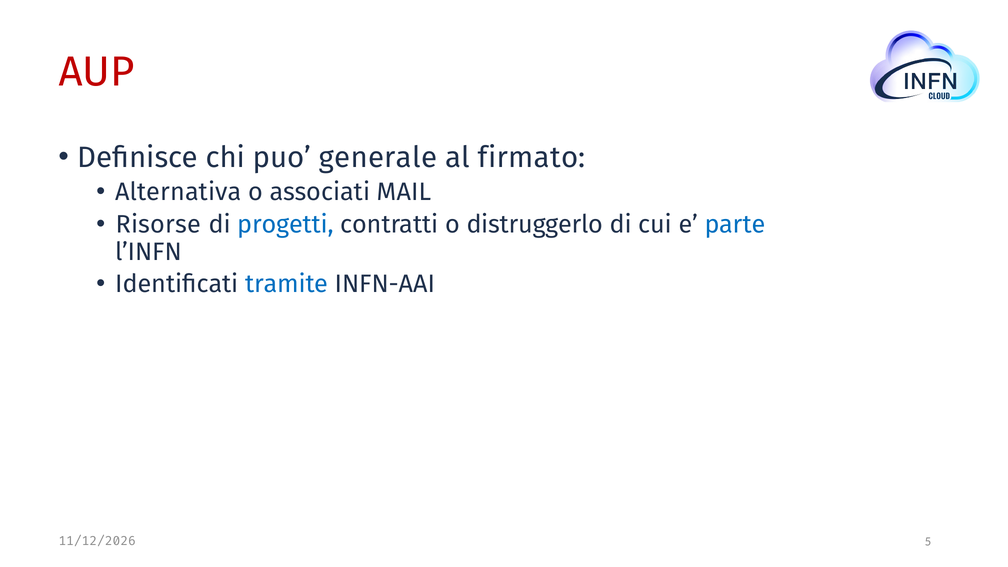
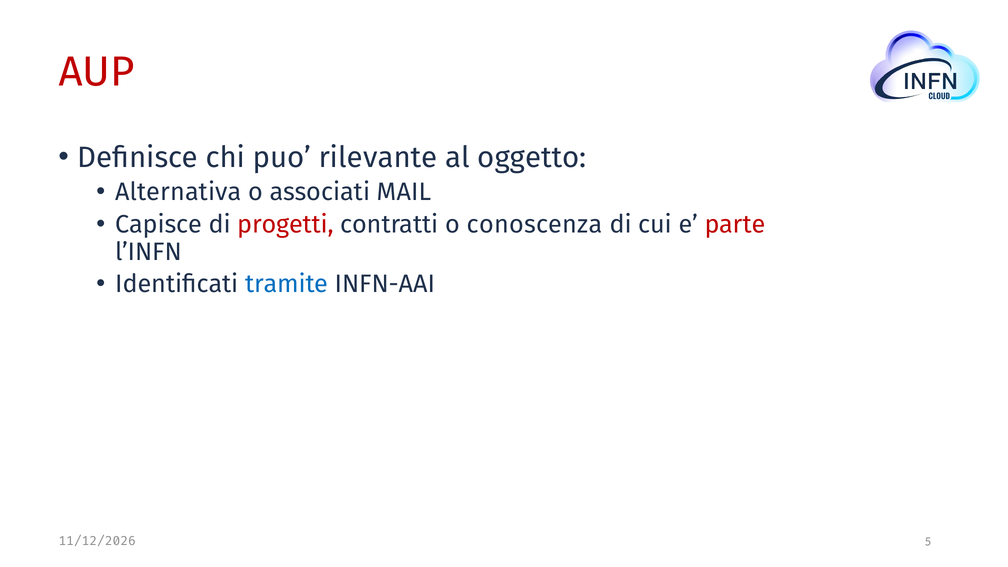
generale: generale -> rilevante (378, 157)
firmato: firmato -> oggetto (532, 157)
Risorse: Risorse -> Capisce (159, 224)
progetti colour: blue -> red (286, 224)
distruggerlo: distruggerlo -> conoscenza (535, 224)
parte colour: blue -> red (735, 224)
